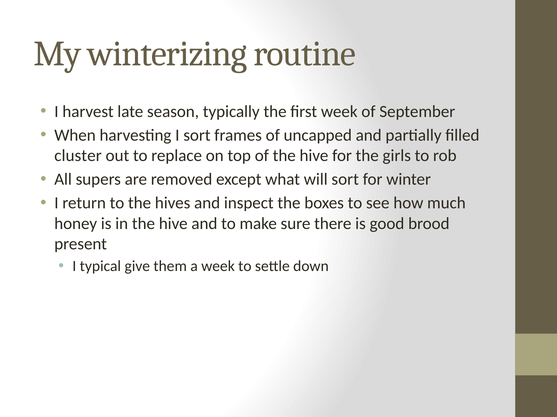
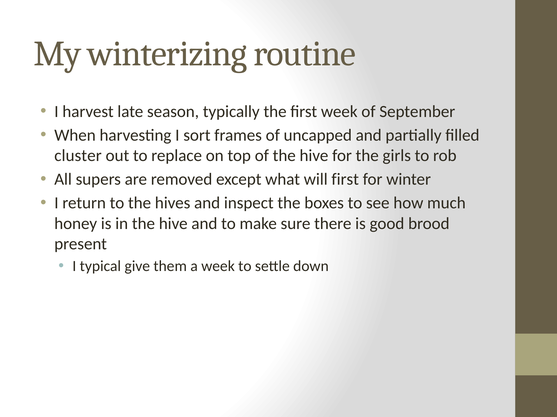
will sort: sort -> first (345, 180)
